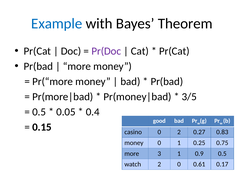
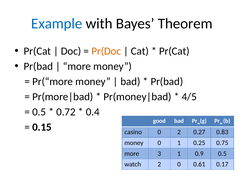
Pr(Doc colour: purple -> orange (106, 51)
3/5: 3/5 -> 4/5 (189, 97)
0.05: 0.05 -> 0.72 (66, 112)
